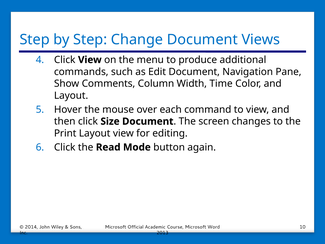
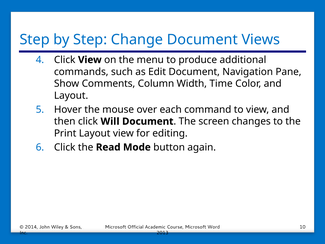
Size: Size -> Will (110, 121)
